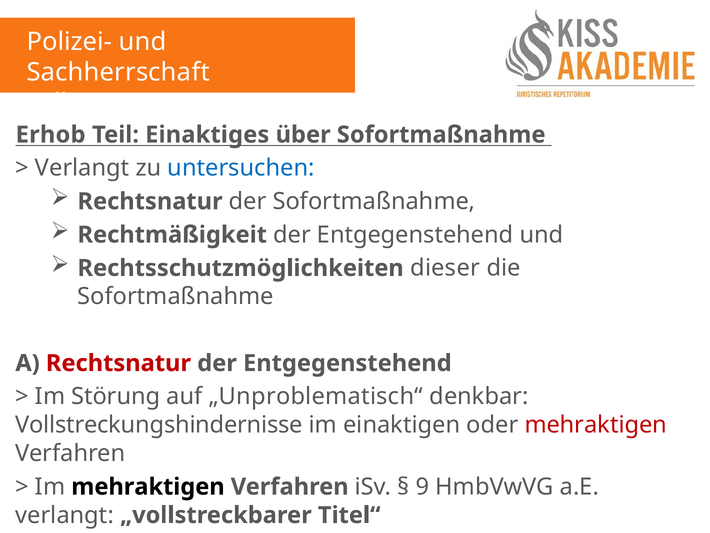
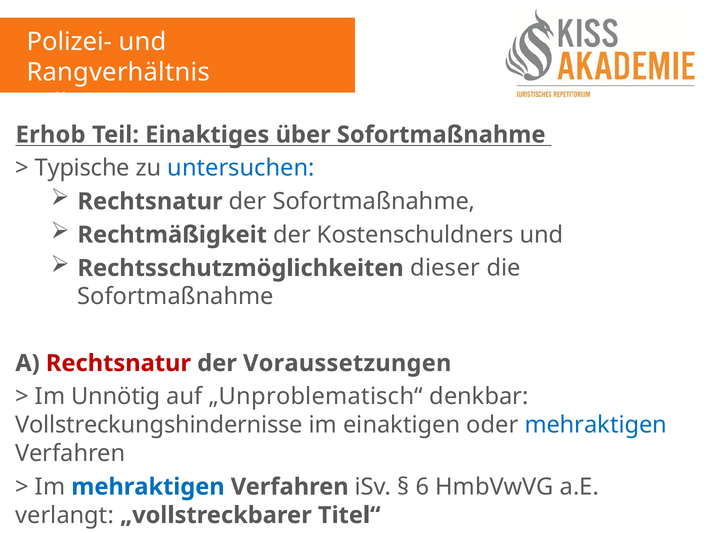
Sachherrschaft: Sachherrschaft -> Rangverhältnis (118, 72)
Verlangt: Verlangt -> Typische (82, 168)
Rechtmäßigkeit der Entgegenstehend: Entgegenstehend -> Kostenschuldners (415, 235)
Entgegenstehend: Entgegenstehend -> Voraussetzungen (347, 363)
Störung: Störung -> Unnötig (116, 396)
mehraktigen colour: red -> blue (596, 425)
mehraktigen colour: black -> blue (148, 486)
9: 9 -> 6 (423, 486)
